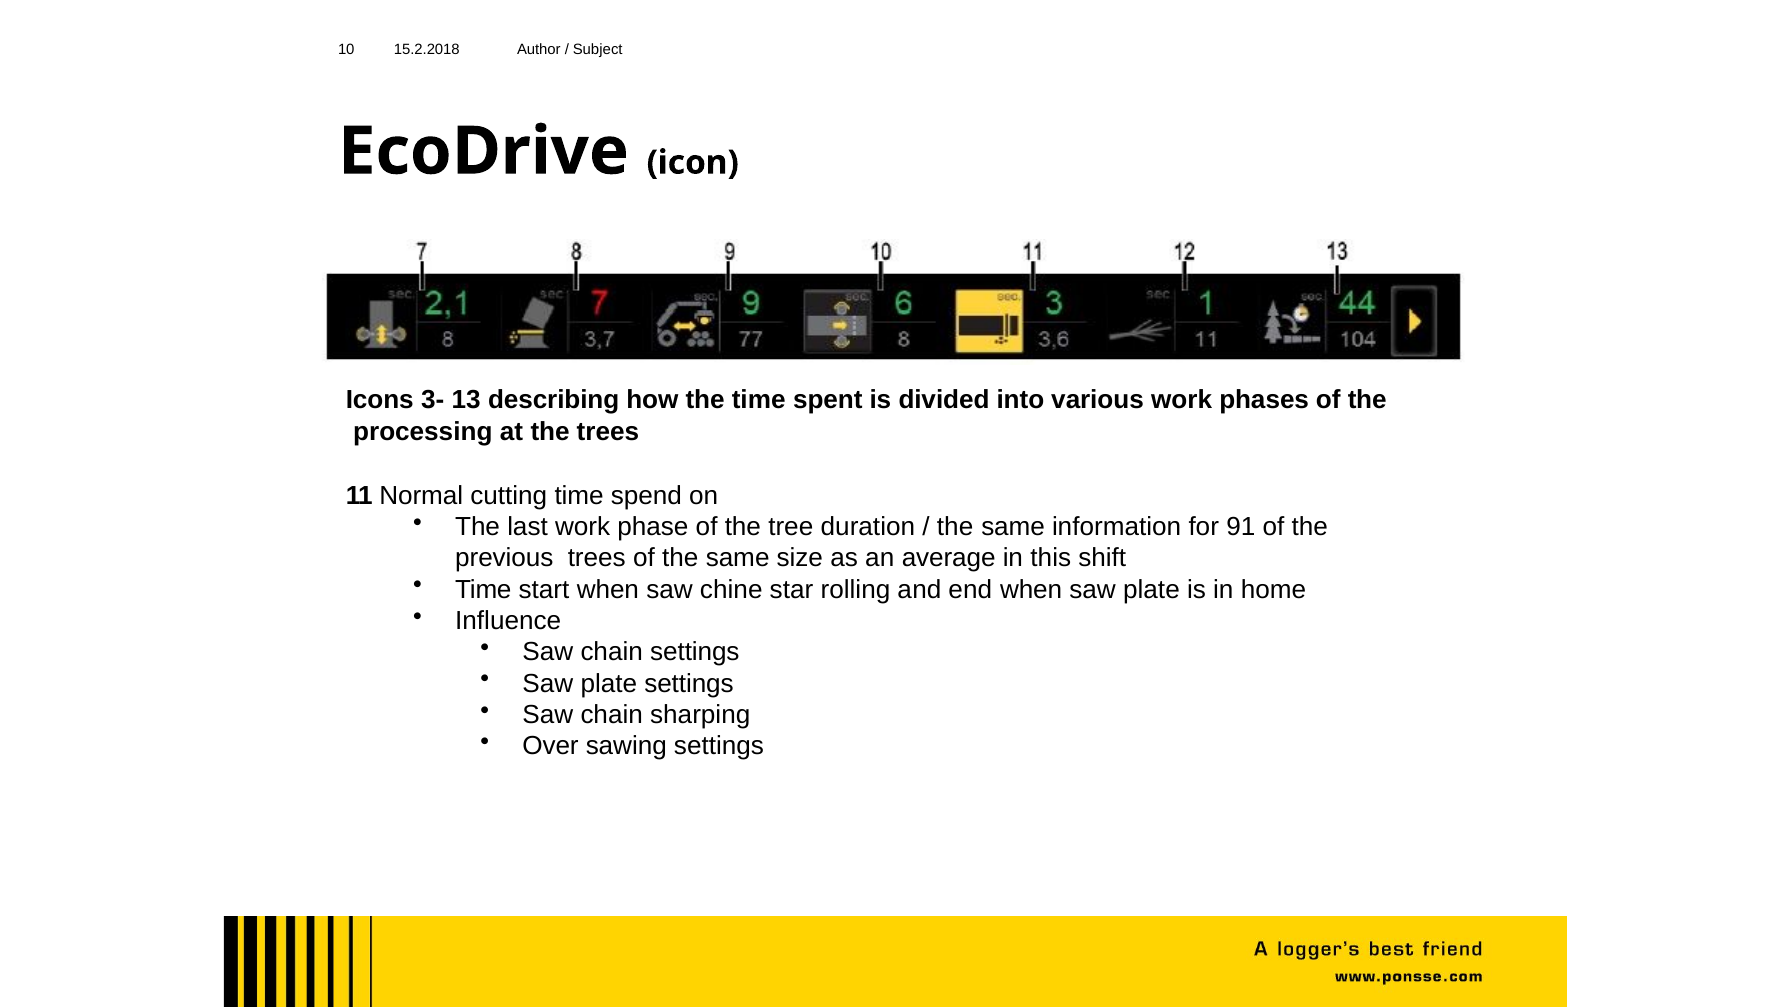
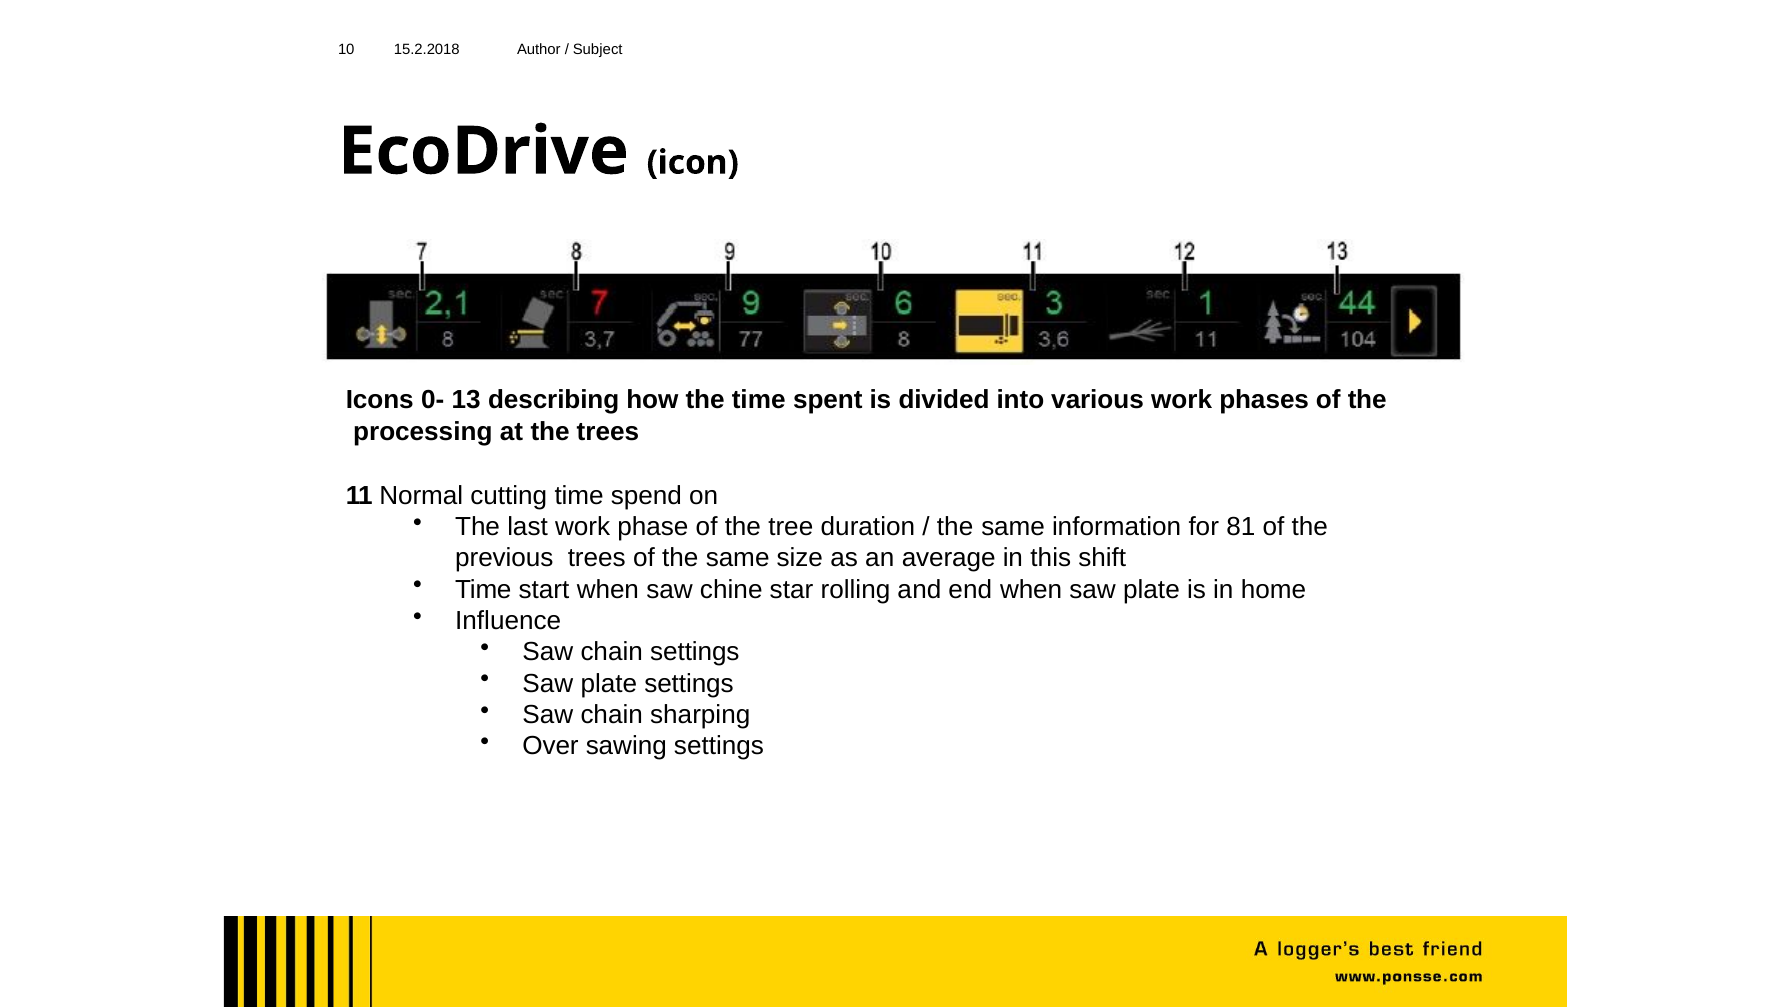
3-: 3- -> 0- (433, 400)
91: 91 -> 81 (1241, 527)
